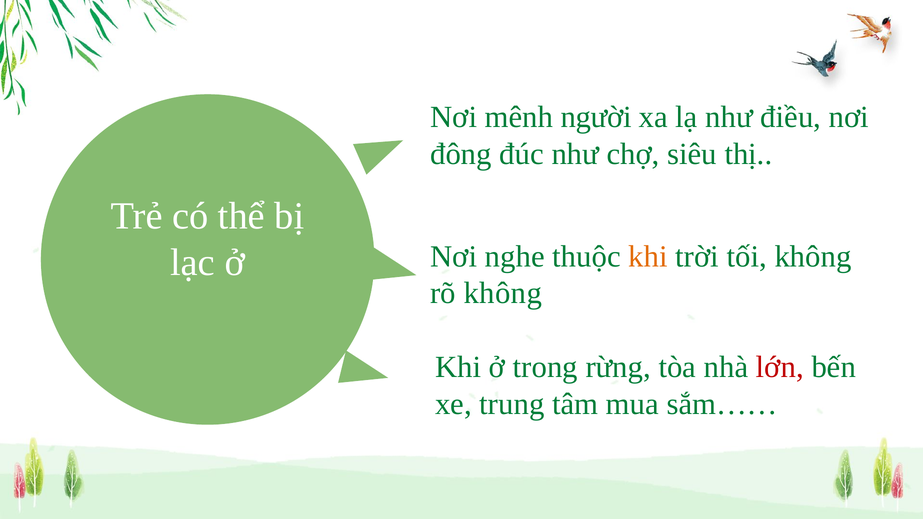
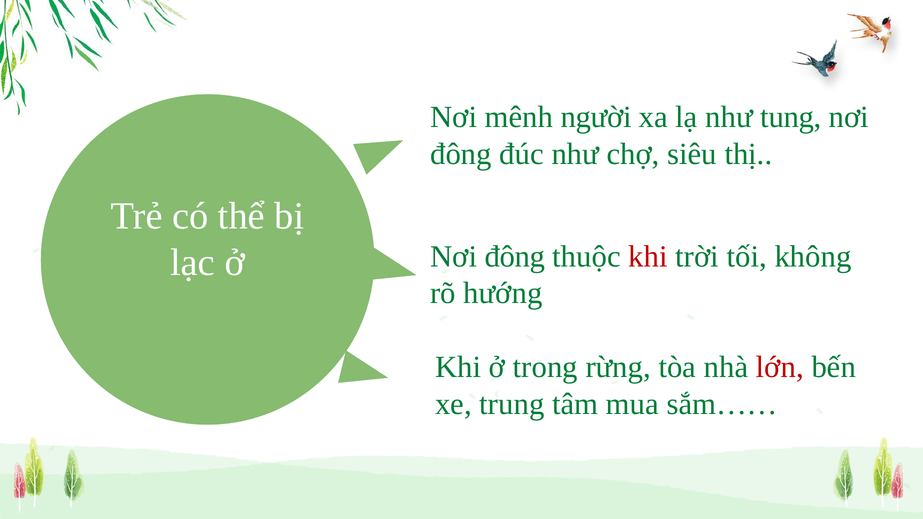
điều: điều -> tung (791, 117)
nghe: nghe -> đông (515, 257)
khi colour: orange -> red (648, 257)
rõ không: không -> hướng (503, 293)
